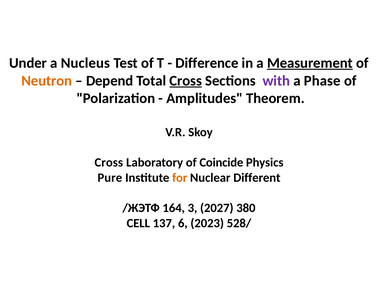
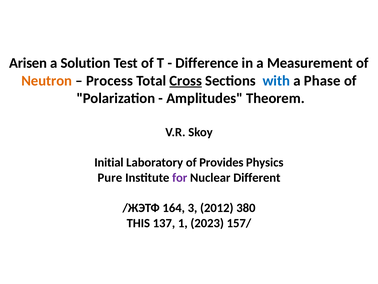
Under: Under -> Arisen (28, 63)
Nucleus: Nucleus -> Solution (86, 63)
Measurement underline: present -> none (310, 63)
Depend: Depend -> Process (110, 81)
with colour: purple -> blue (276, 81)
Cross: Cross -> Initial (109, 162)
Coincide: Coincide -> Provides (221, 162)
for colour: orange -> purple (180, 177)
2027: 2027 -> 2012 (217, 208)
CELL: CELL -> THIS (138, 223)
6: 6 -> 1 (183, 223)
528/: 528/ -> 157/ (239, 223)
